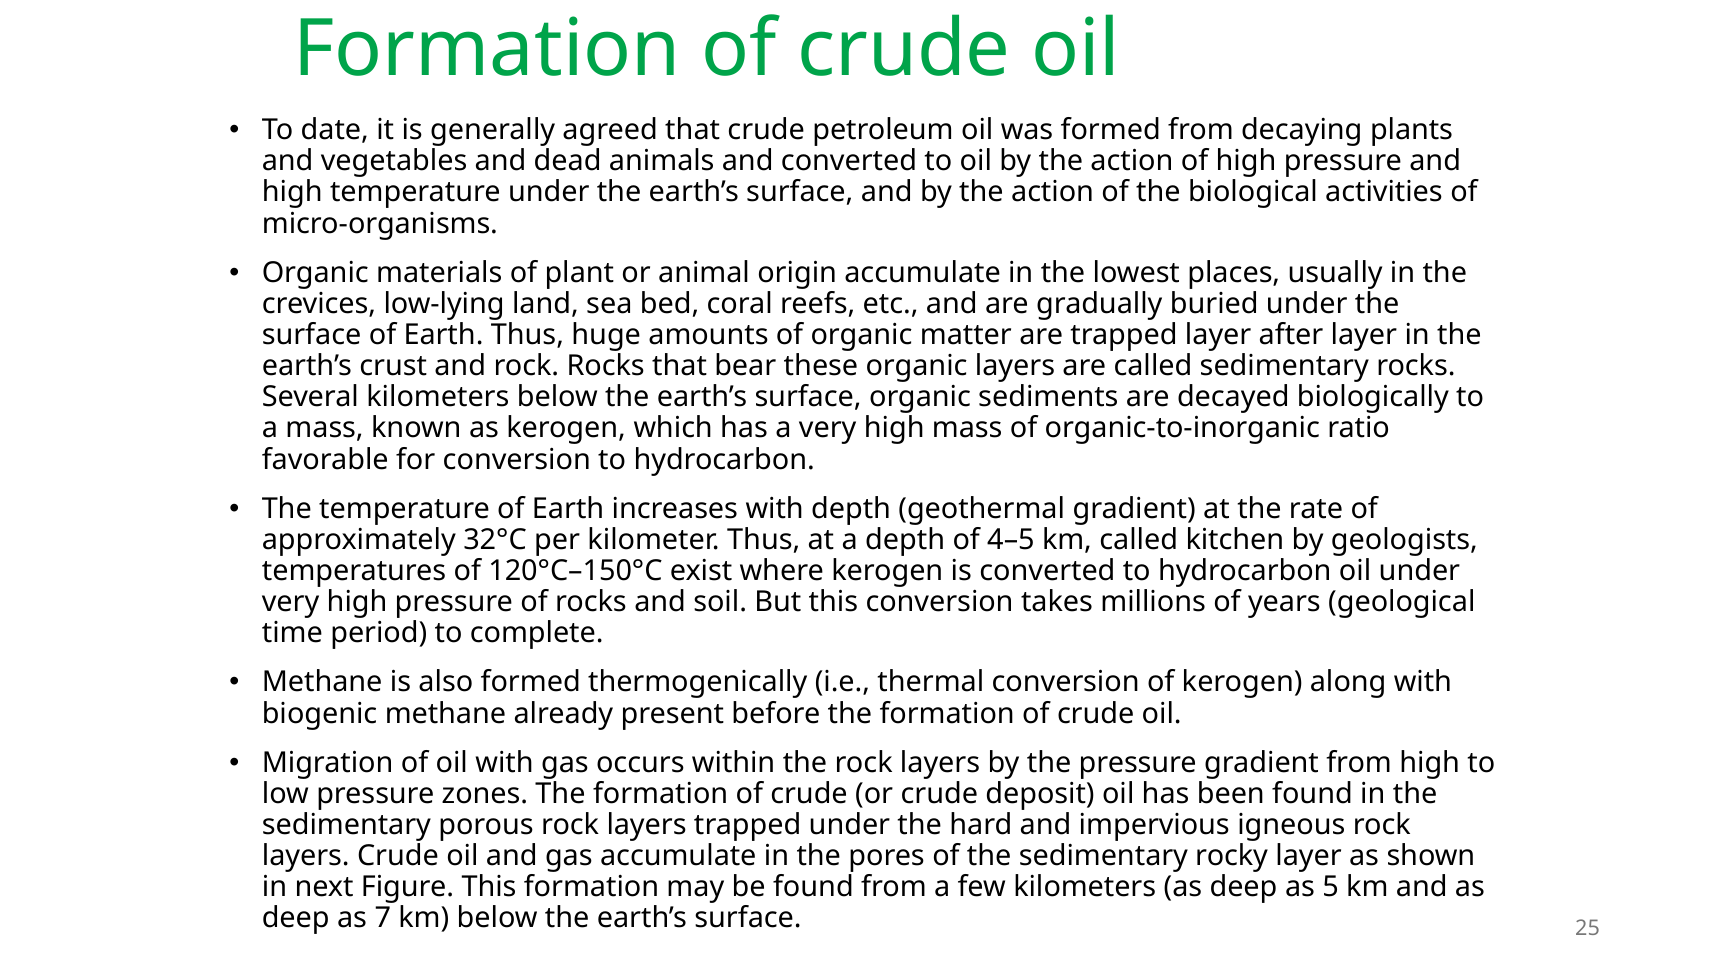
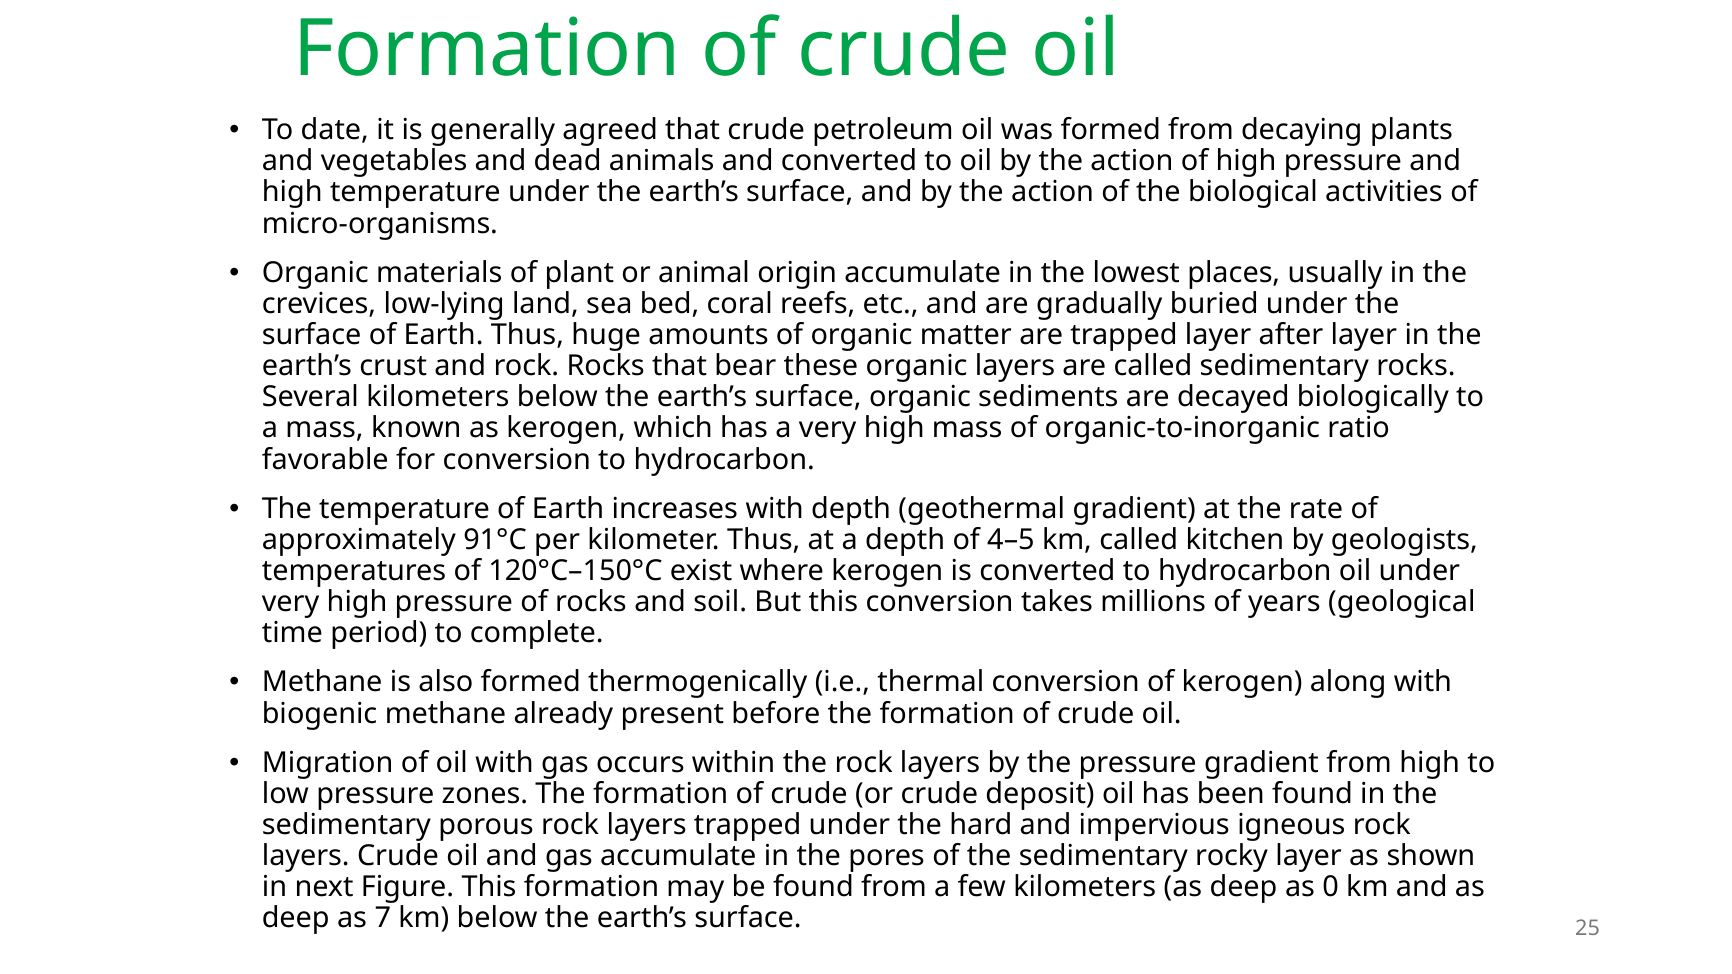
32°C: 32°C -> 91°C (495, 540)
5: 5 -> 0 (1331, 888)
